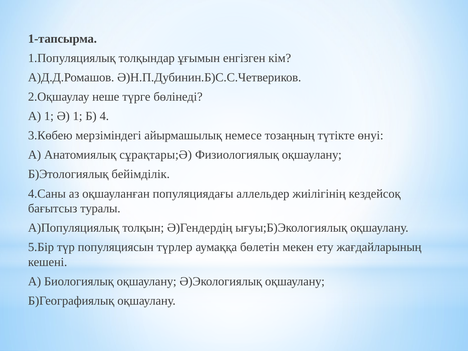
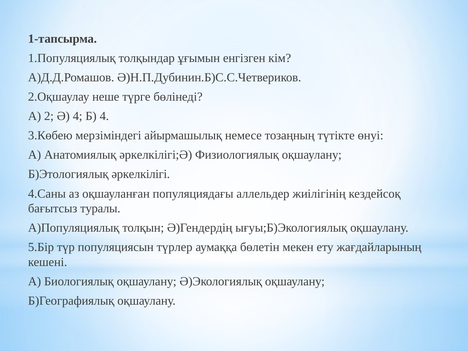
А 1: 1 -> 2 (49, 116)
Ә 1: 1 -> 4 (78, 116)
сұрақтары;Ә: сұрақтары;Ә -> әркелкілігі;Ә (156, 155)
бейімділік: бейімділік -> әркелкілігі (141, 174)
